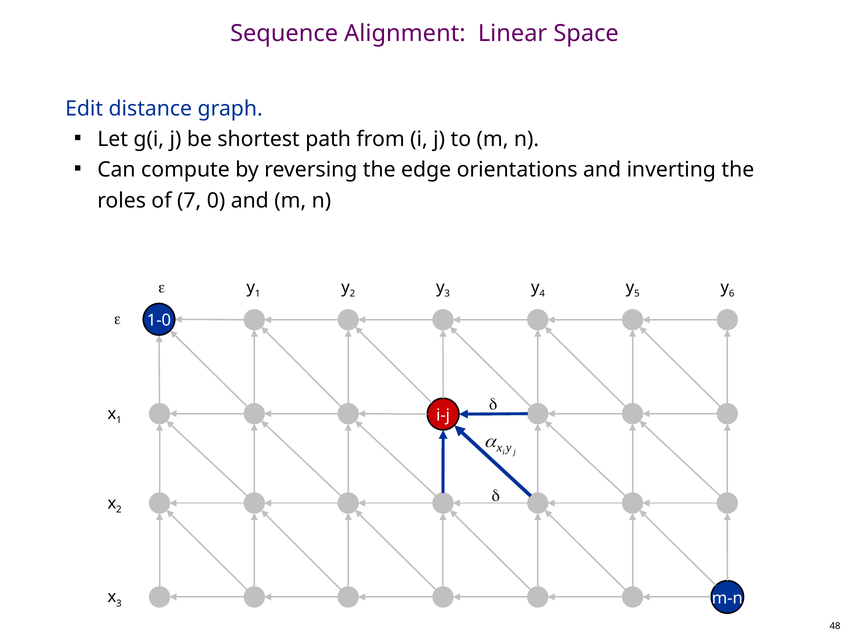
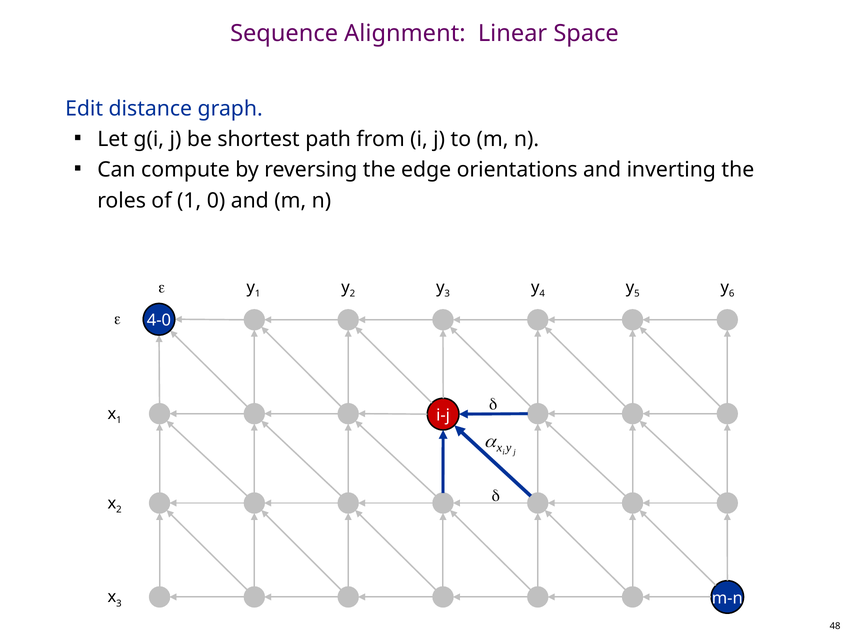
of 7: 7 -> 1 (189, 201)
1-0: 1-0 -> 4-0 (159, 320)
